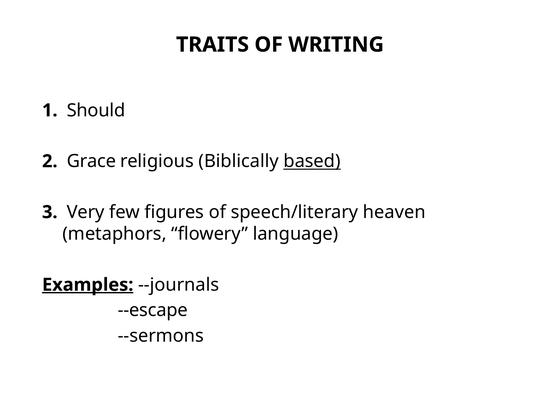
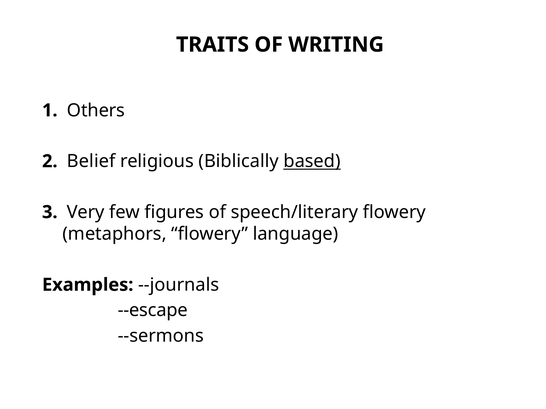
Should: Should -> Others (96, 110)
Grace: Grace -> Belief (91, 161)
speech/literary heaven: heaven -> flowery (394, 212)
Examples underline: present -> none (88, 285)
